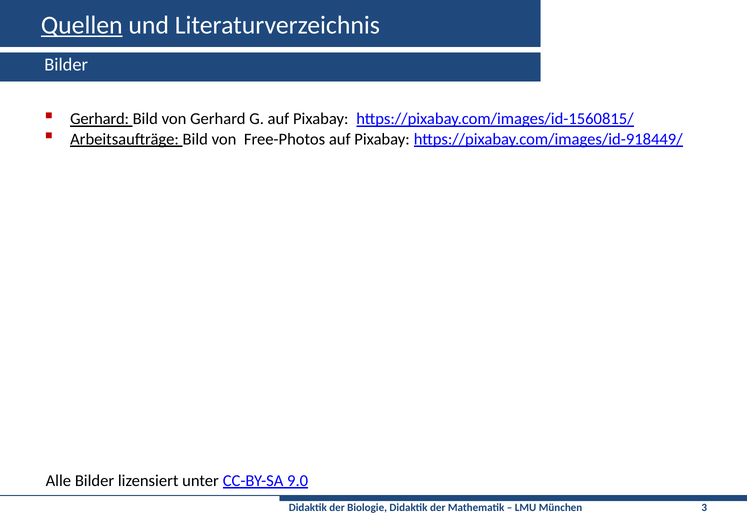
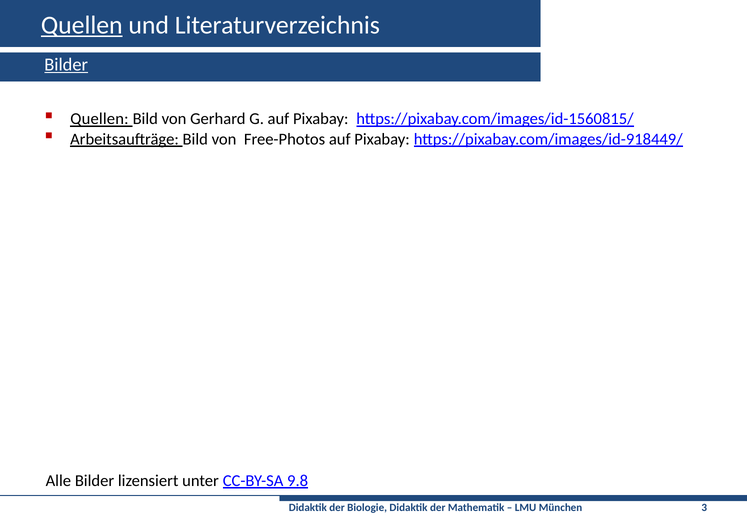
Bilder underline: none -> present (66, 65)
Gerhard: Gerhard -> Quellen (99, 119)
9.0: 9.0 -> 9.8 (298, 481)
